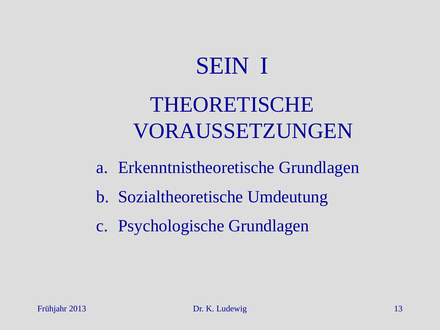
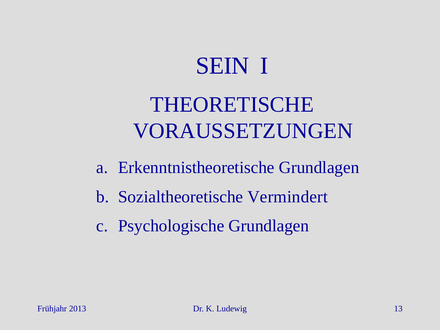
Umdeutung: Umdeutung -> Vermindert (288, 197)
